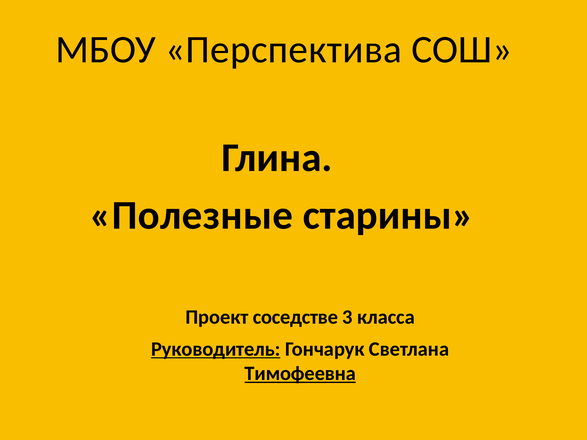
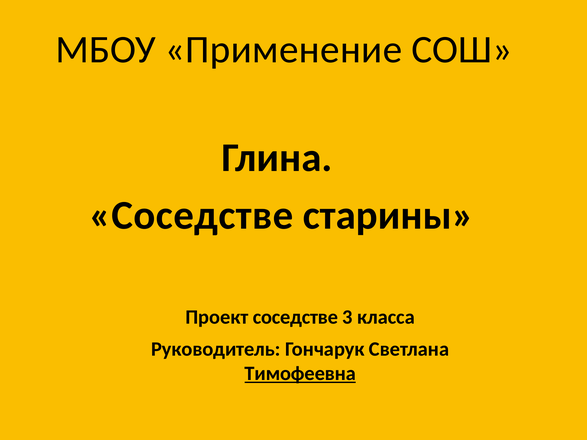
Перспектива: Перспектива -> Применение (284, 49)
Полезные: Полезные -> Соседстве (191, 216)
Руководитель underline: present -> none (216, 349)
